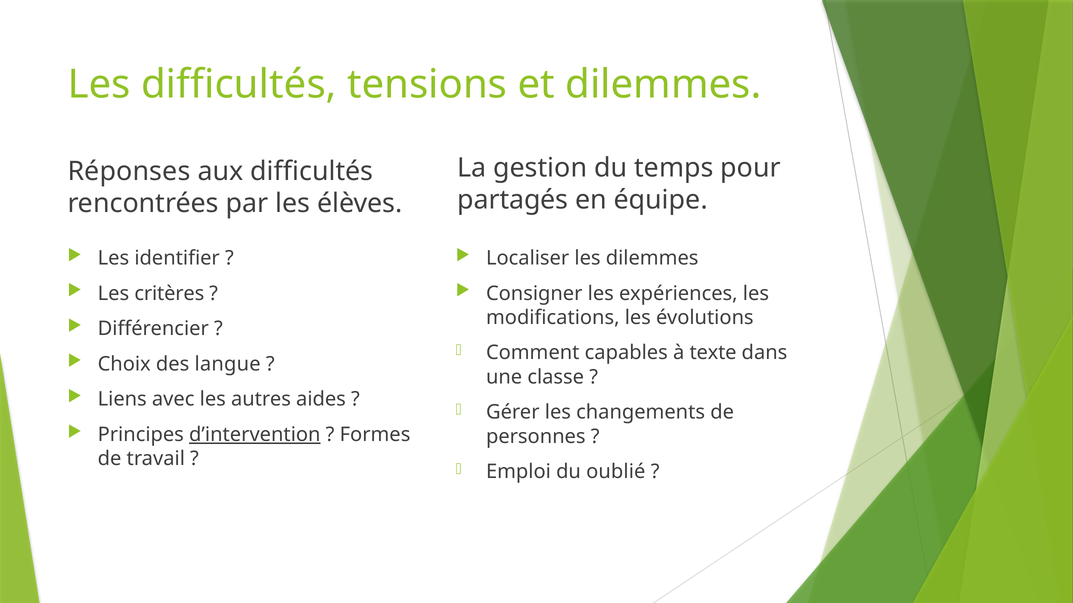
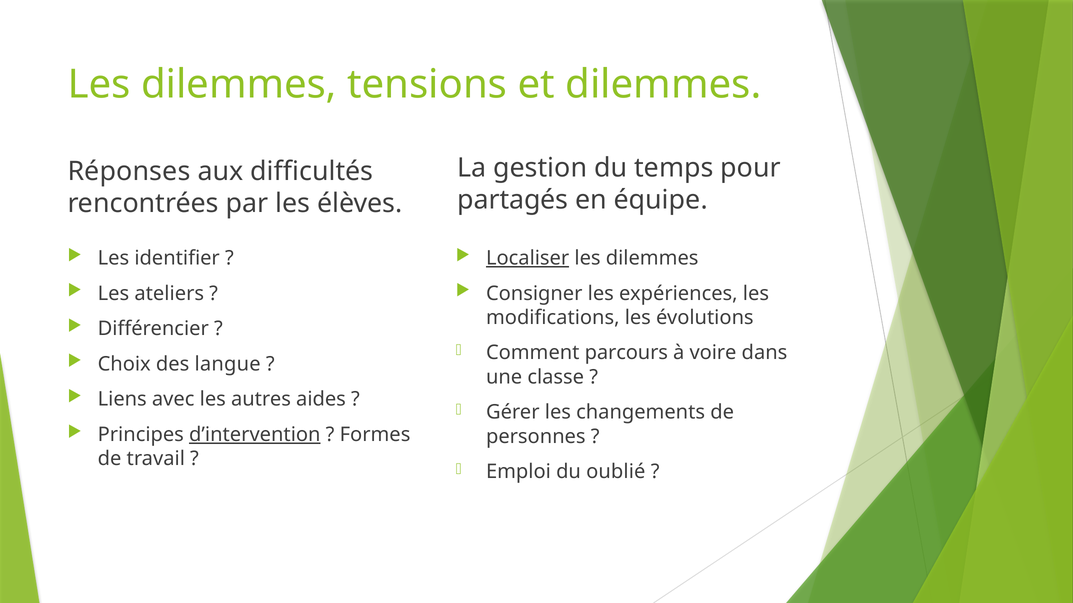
difficultés: difficultés -> dilemmes (239, 85)
Localiser underline: none -> present (528, 258)
critères: critères -> ateliers (169, 294)
capables: capables -> parcours (626, 353)
texte: texte -> voire (713, 353)
